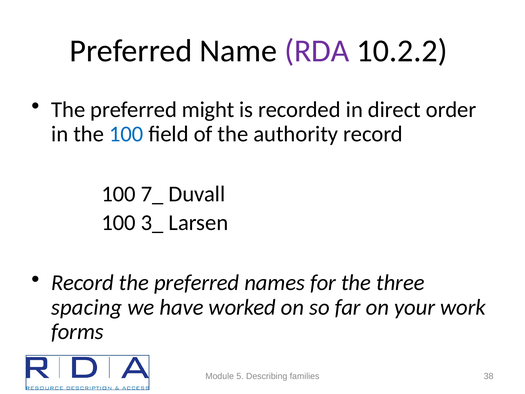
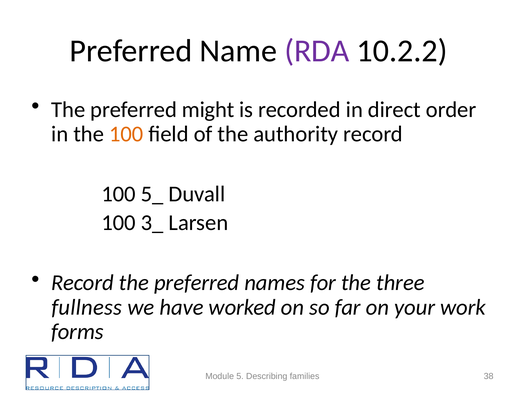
100 colour: blue -> orange (126, 134)
7_: 7_ -> 5_ (152, 194)
spacing: spacing -> fullness (87, 307)
